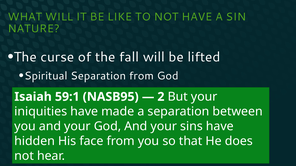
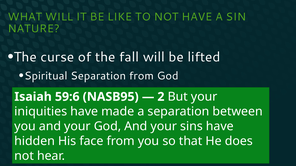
59:1: 59:1 -> 59:6 (67, 97)
